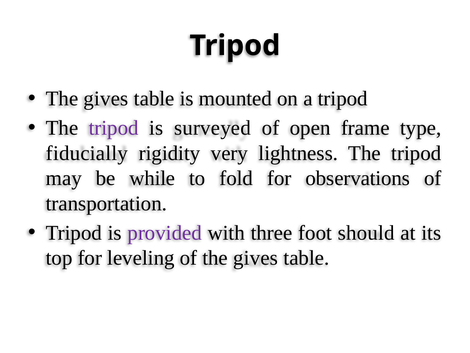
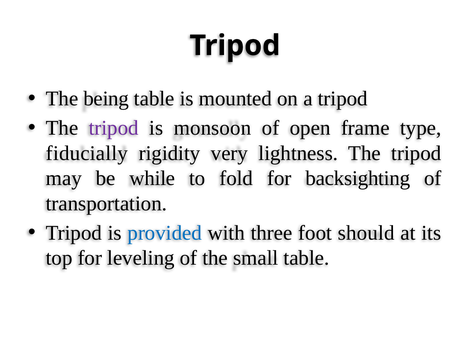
gives: gives -> being (106, 99)
surveyed: surveyed -> monsoon (213, 128)
observations: observations -> backsighting (358, 178)
provided colour: purple -> blue (165, 232)
of the gives: gives -> small (256, 258)
